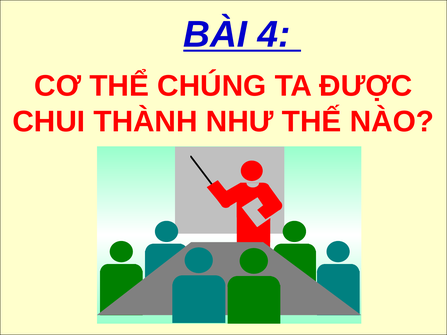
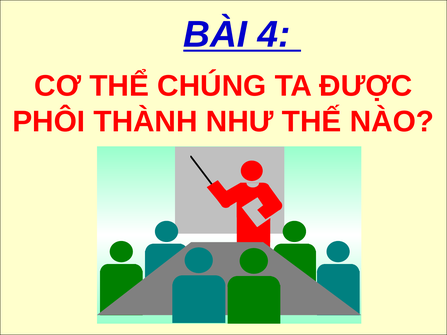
CHUI: CHUI -> PHÔI (49, 122)
